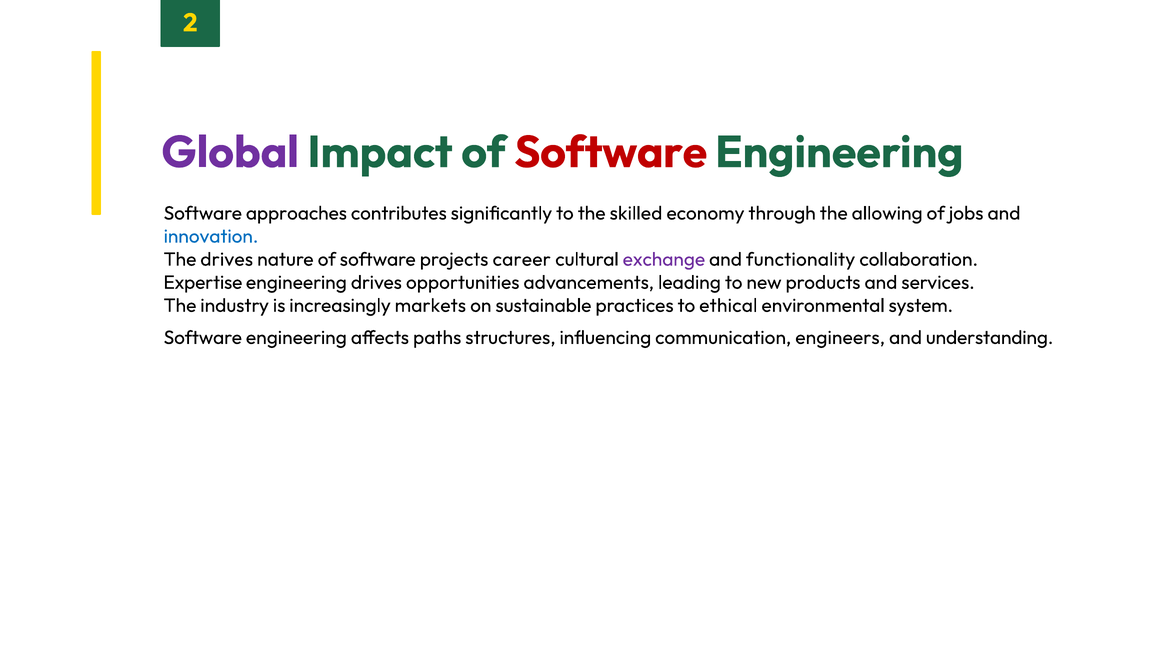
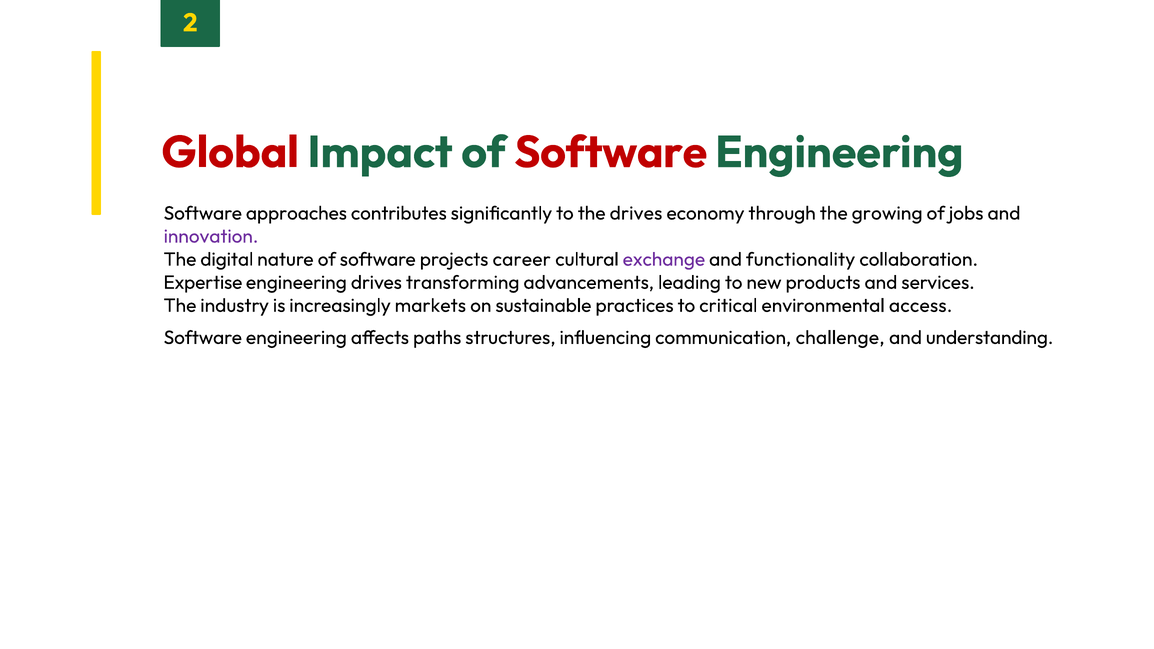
Global colour: purple -> red (230, 152)
the skilled: skilled -> drives (636, 213)
allowing: allowing -> growing (887, 213)
innovation colour: blue -> purple (211, 236)
The drives: drives -> digital (227, 259)
opportunities: opportunities -> transforming (463, 283)
ethical: ethical -> critical (728, 306)
system: system -> access (921, 306)
engineers: engineers -> challenge (840, 338)
